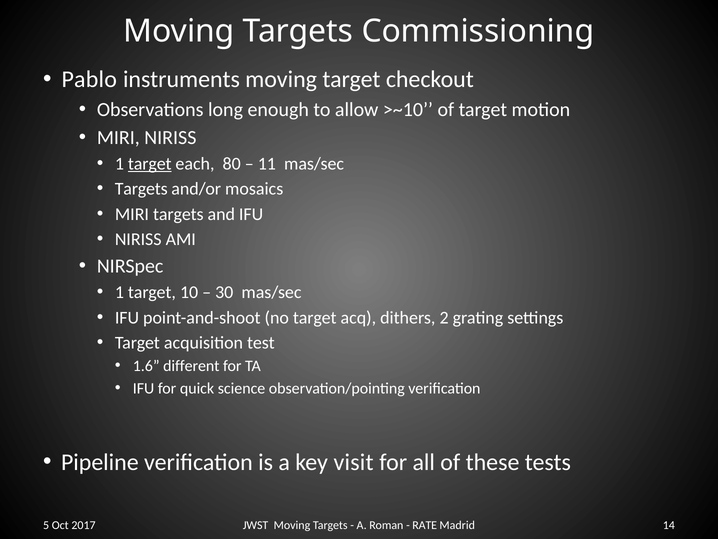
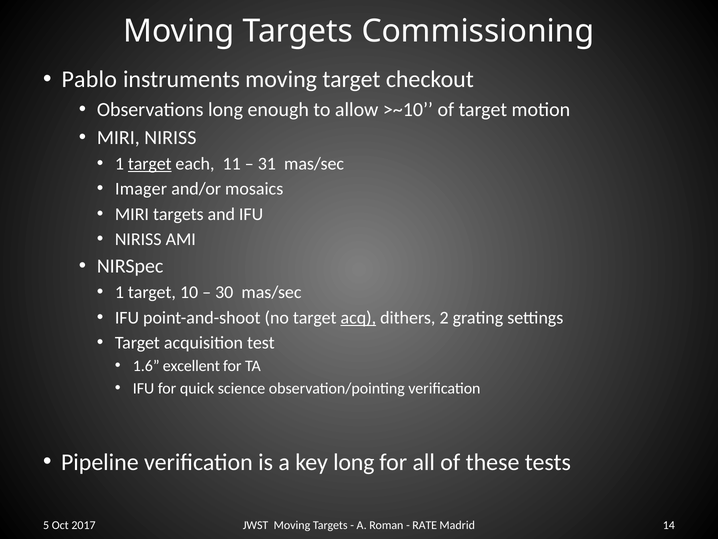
80: 80 -> 11 (232, 164)
11: 11 -> 31 (267, 164)
Targets: Targets -> Imager (141, 189)
acq underline: none -> present (358, 317)
different: different -> excellent (191, 366)
key visit: visit -> long (354, 462)
